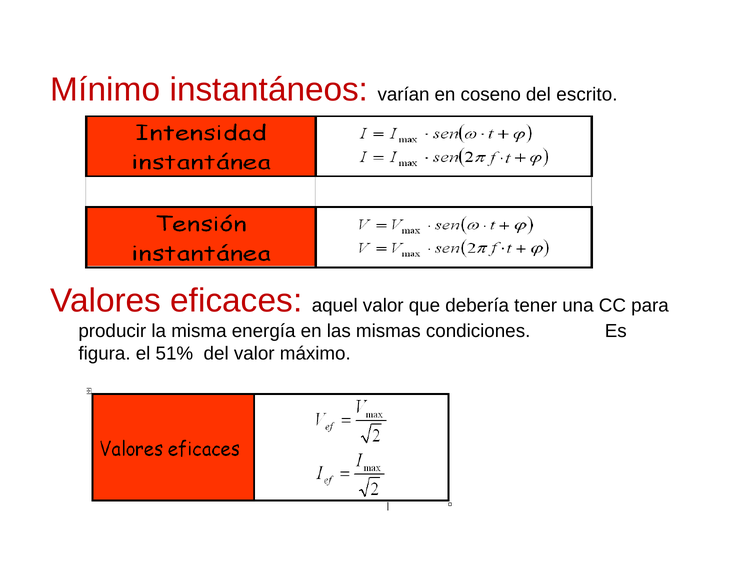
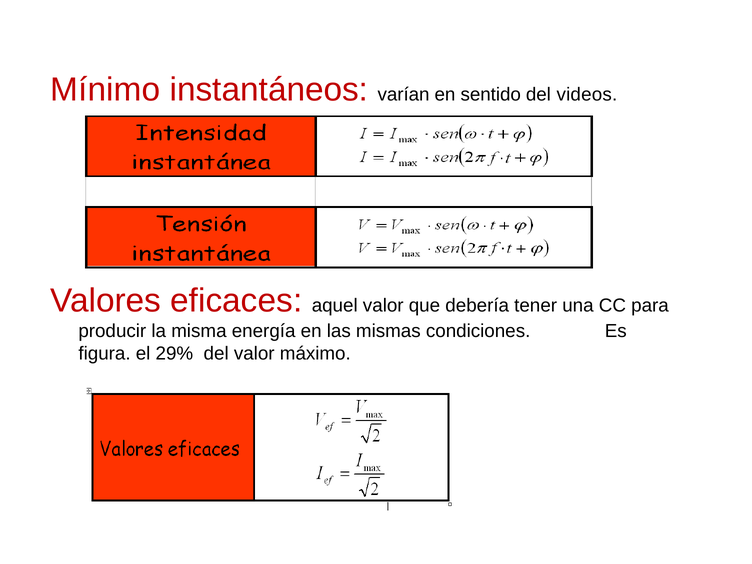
coseno: coseno -> sentido (491, 95)
escrito: escrito -> videos (587, 95)
51%: 51% -> 29% (174, 354)
